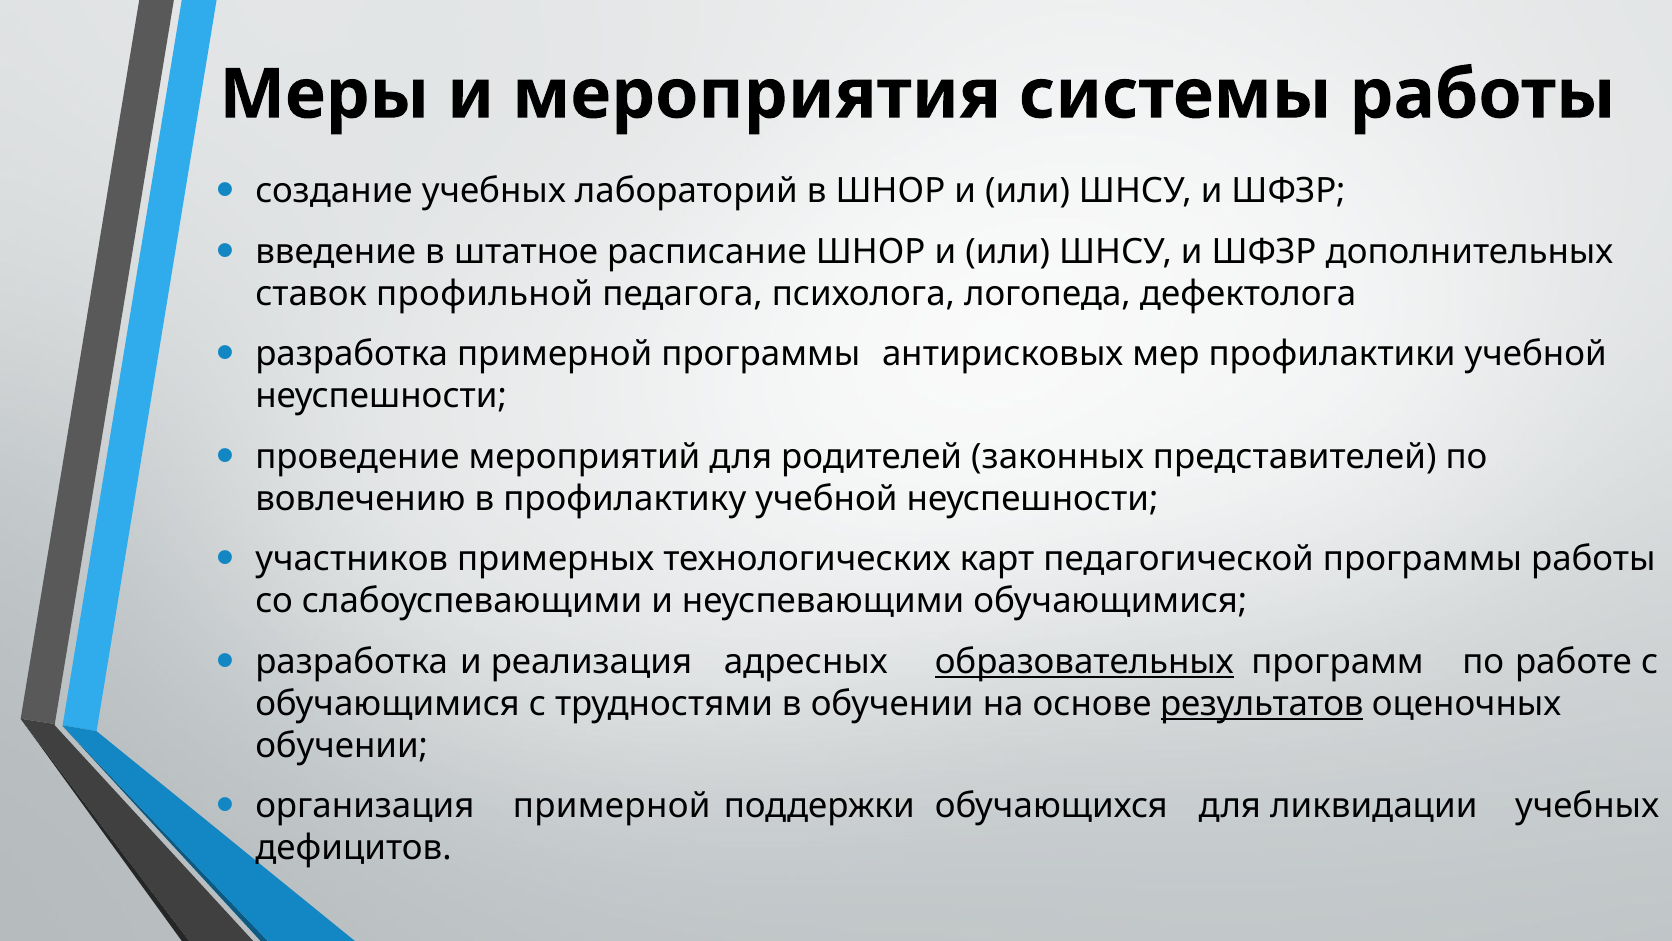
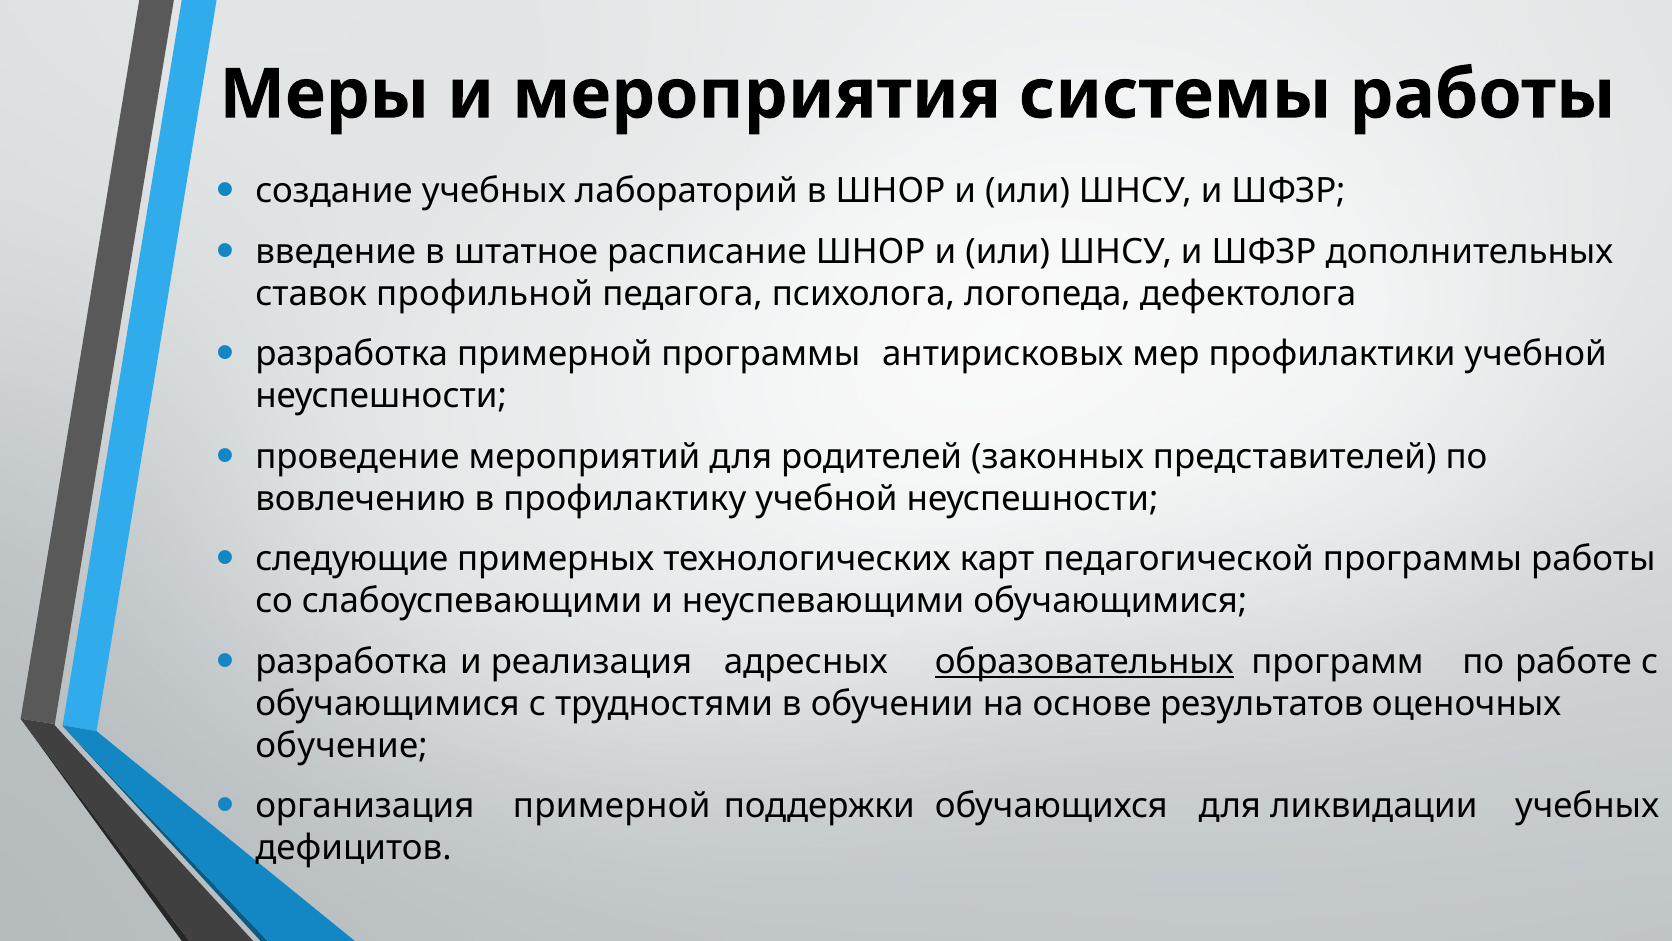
участников: участников -> следующие (352, 559)
результатов underline: present -> none (1262, 703)
обучении: обучении -> обучение (342, 745)
